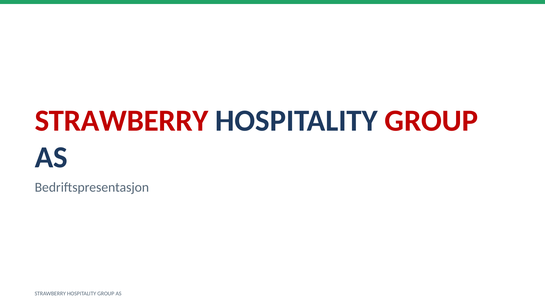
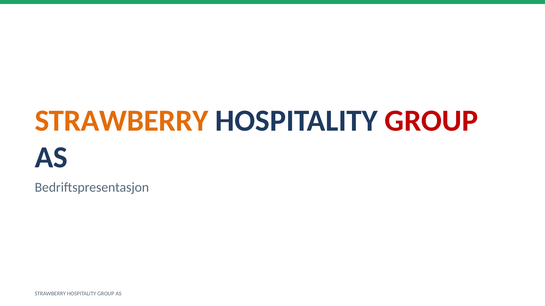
STRAWBERRY colour: red -> orange (122, 121)
